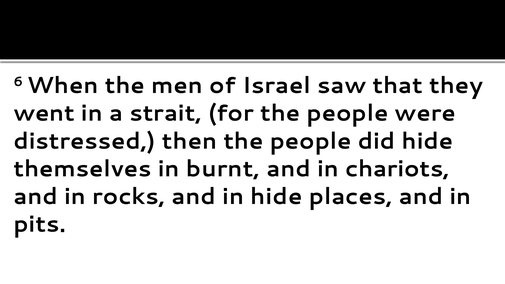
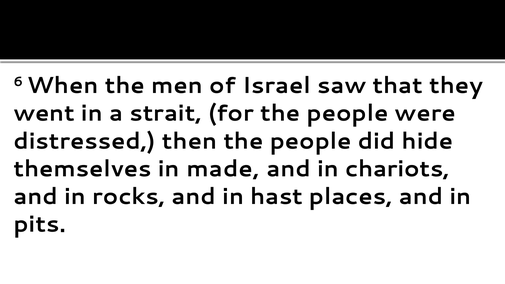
burnt: burnt -> made (223, 169)
in hide: hide -> hast (277, 197)
